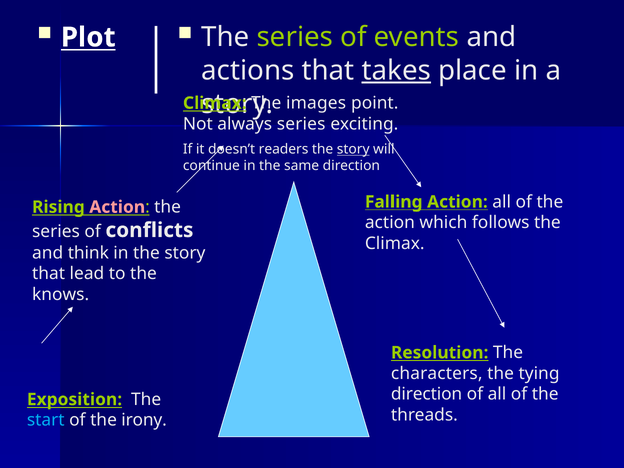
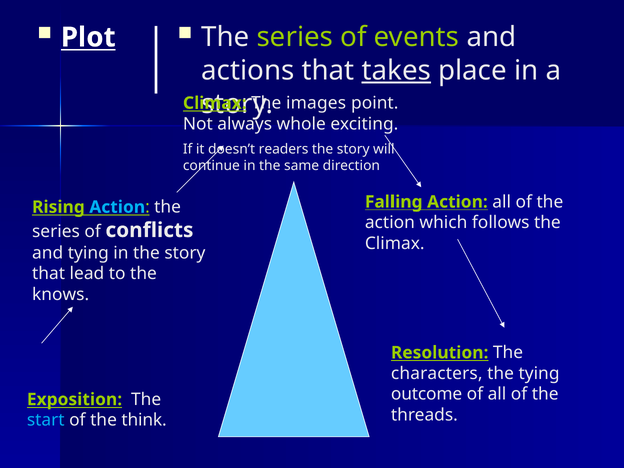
always series: series -> whole (301, 124)
story underline: present -> none (353, 149)
Action colour: pink -> light blue (117, 207)
and think: think -> tying (88, 253)
direction: direction -> outcome (427, 394)
irony: irony -> think (144, 420)
